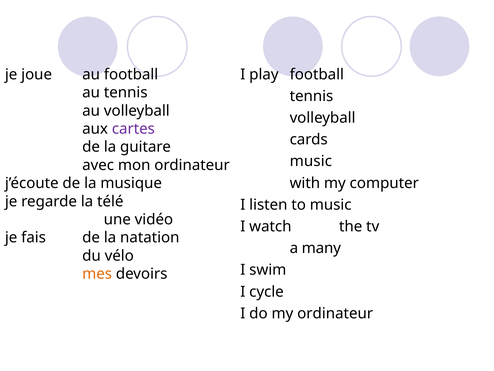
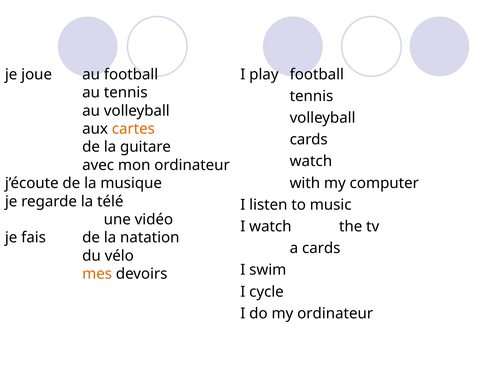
cartes colour: purple -> orange (133, 129)
music: music -> watch (311, 161)
a many: many -> cards (321, 248)
